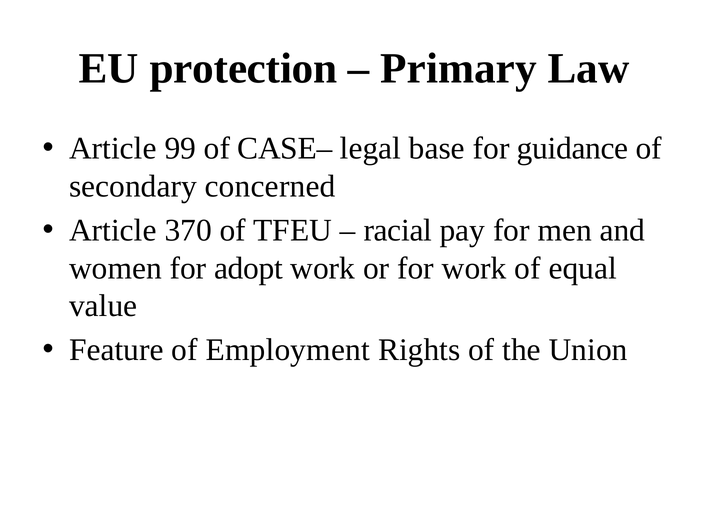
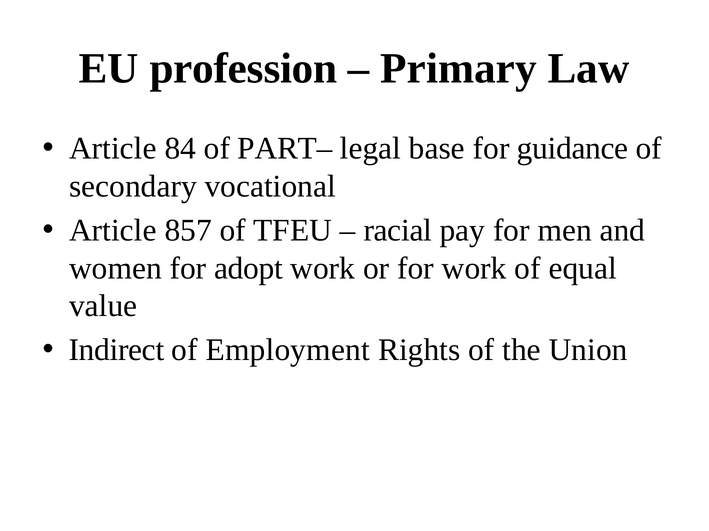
protection: protection -> profession (243, 69)
99: 99 -> 84 (180, 149)
CASE–: CASE– -> PART– (285, 149)
concerned: concerned -> vocational (270, 187)
370: 370 -> 857 (188, 231)
Feature: Feature -> Indirect (117, 350)
